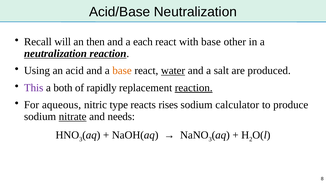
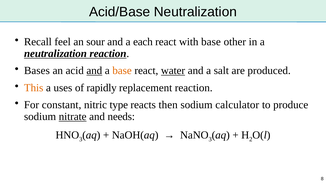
will: will -> feel (63, 42)
then: then -> sour (96, 42)
Using: Using -> Bases (37, 71)
and underline: none -> present (94, 71)
This colour: purple -> orange (34, 88)
both: both -> uses (63, 88)
reaction underline: present -> none (194, 88)
aqueous: aqueous -> constant (62, 105)
rises: rises -> then (168, 105)
